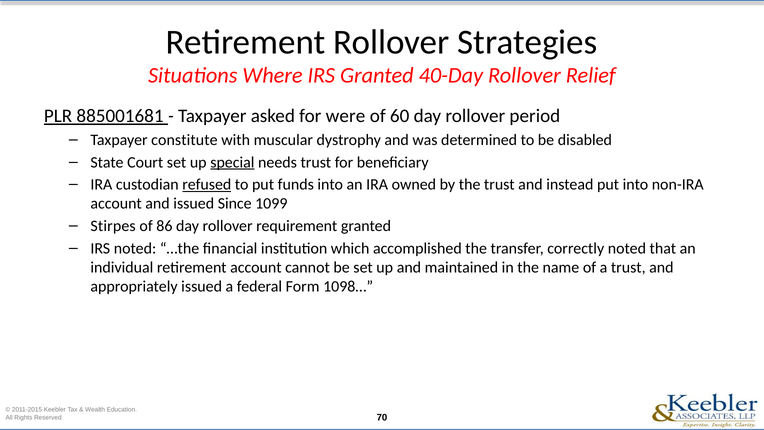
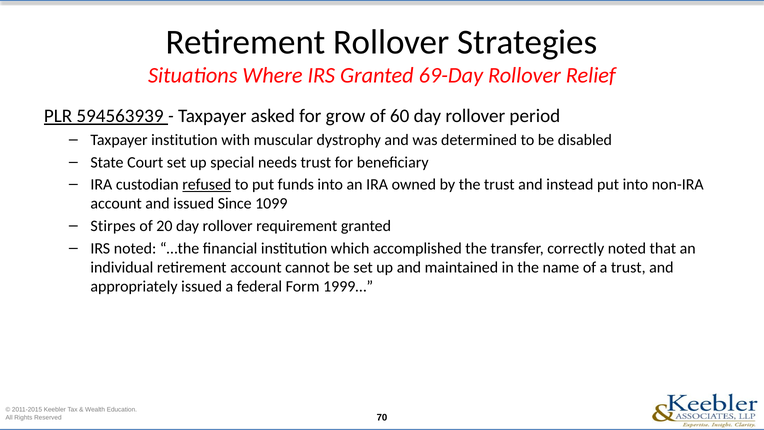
40-Day: 40-Day -> 69-Day (451, 76)
885001681: 885001681 -> 594563939 (120, 116)
were: were -> grow (346, 116)
Taxpayer constitute: constitute -> institution (184, 140)
special underline: present -> none (232, 162)
86: 86 -> 20 (164, 226)
1098…: 1098… -> 1999… (348, 286)
